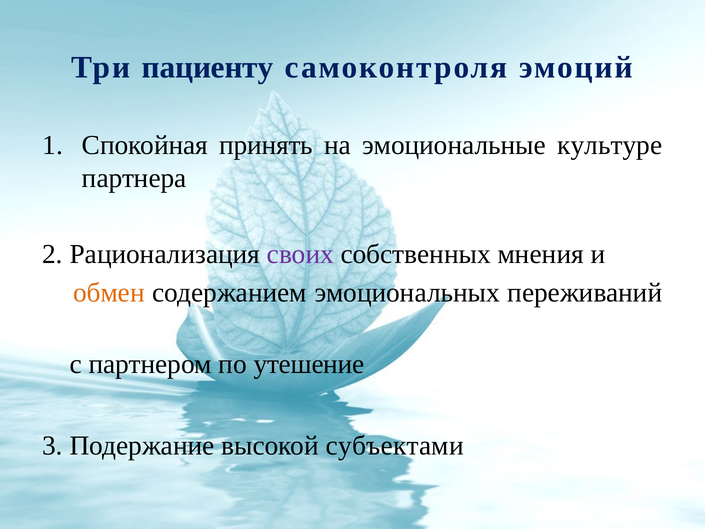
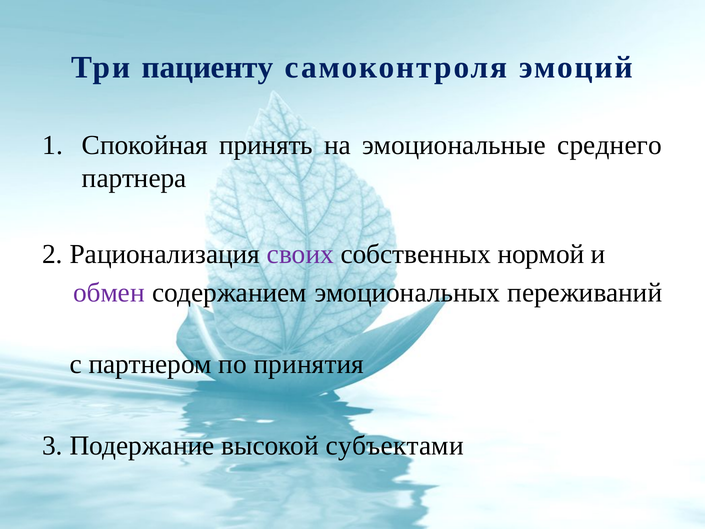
культуре: культуре -> среднего (610, 145)
мнения: мнения -> нормой (541, 254)
обмен colour: orange -> purple (109, 293)
утешение: утешение -> принятия (309, 364)
